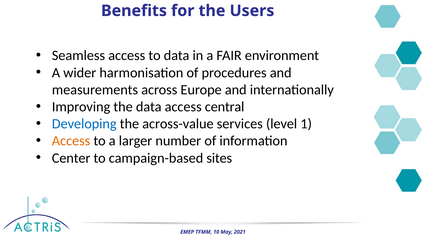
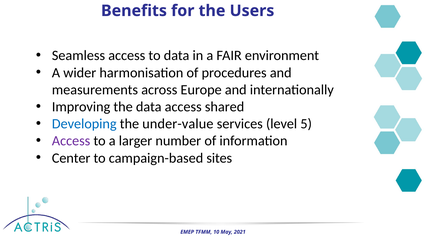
central: central -> shared (225, 107)
across-value: across-value -> under-value (178, 124)
1: 1 -> 5 (306, 124)
Access colour: orange -> purple (71, 141)
